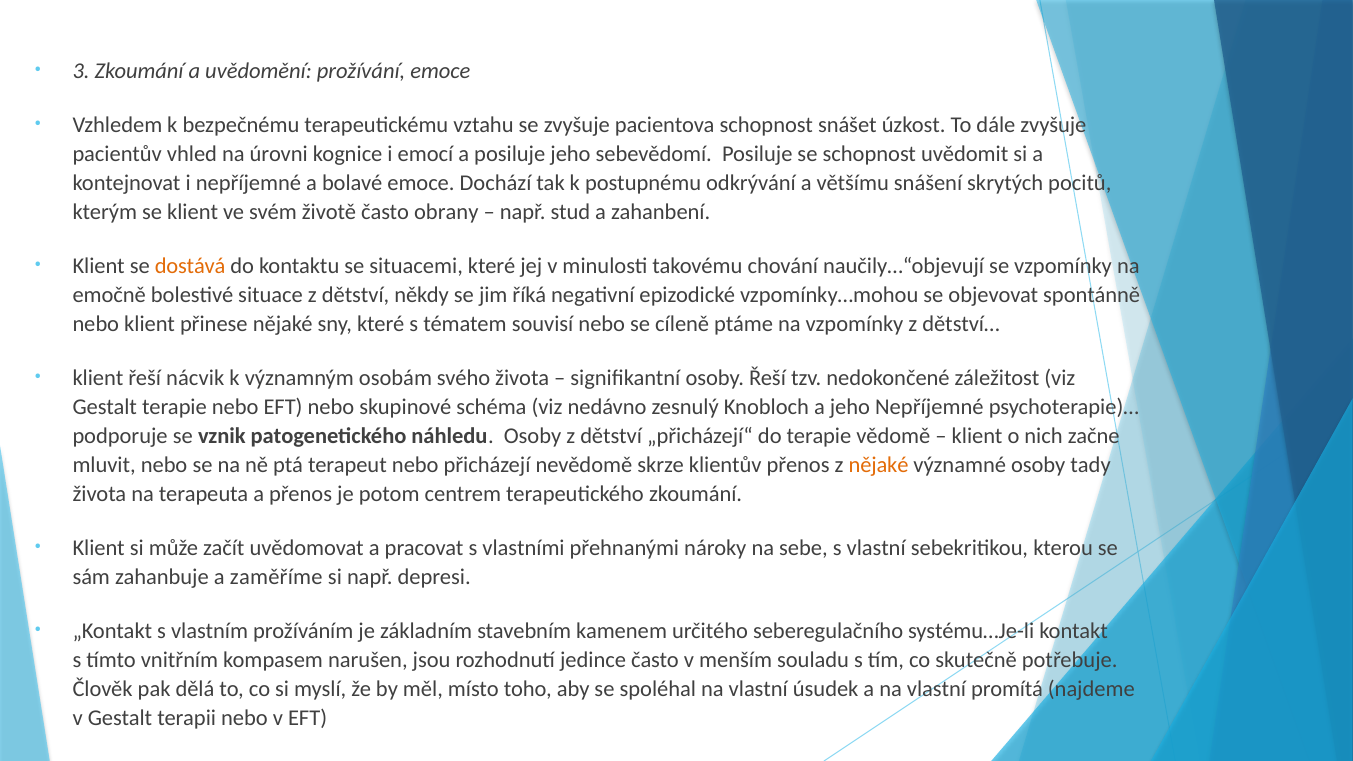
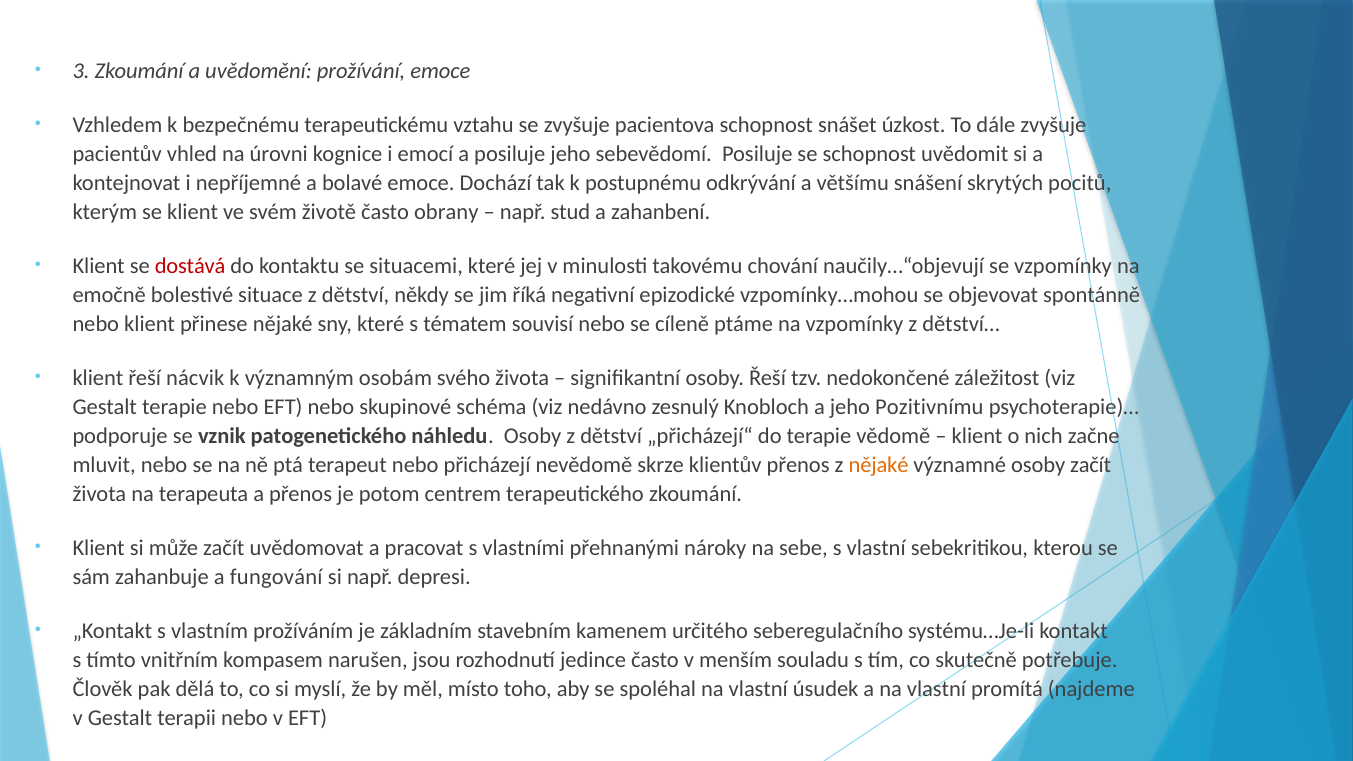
dostává colour: orange -> red (190, 266)
jeho Nepříjemné: Nepříjemné -> Pozitivnímu (929, 407)
osoby tady: tady -> začít (1091, 465)
zaměříme: zaměříme -> fungování (276, 577)
